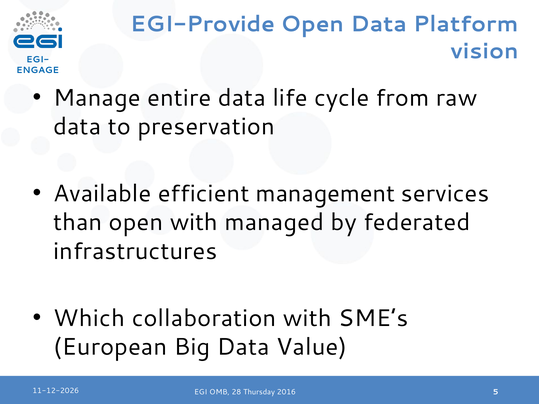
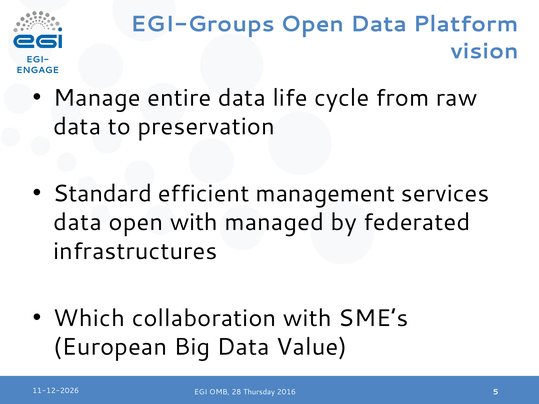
EGI-Provide: EGI-Provide -> EGI-Groups (203, 24)
Available: Available -> Standard (102, 194)
than: than -> data (78, 223)
